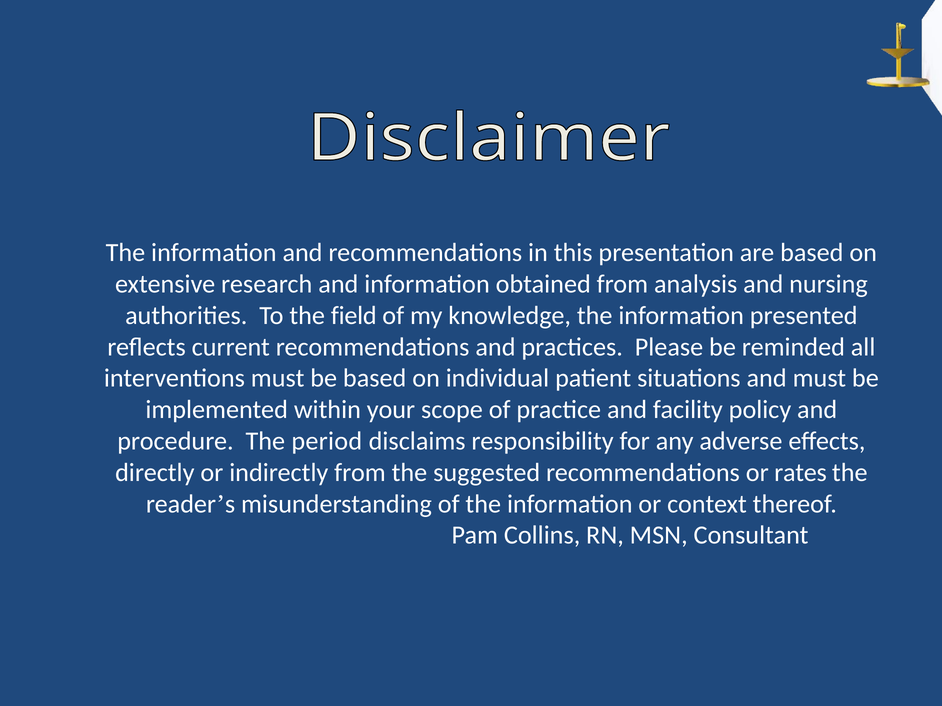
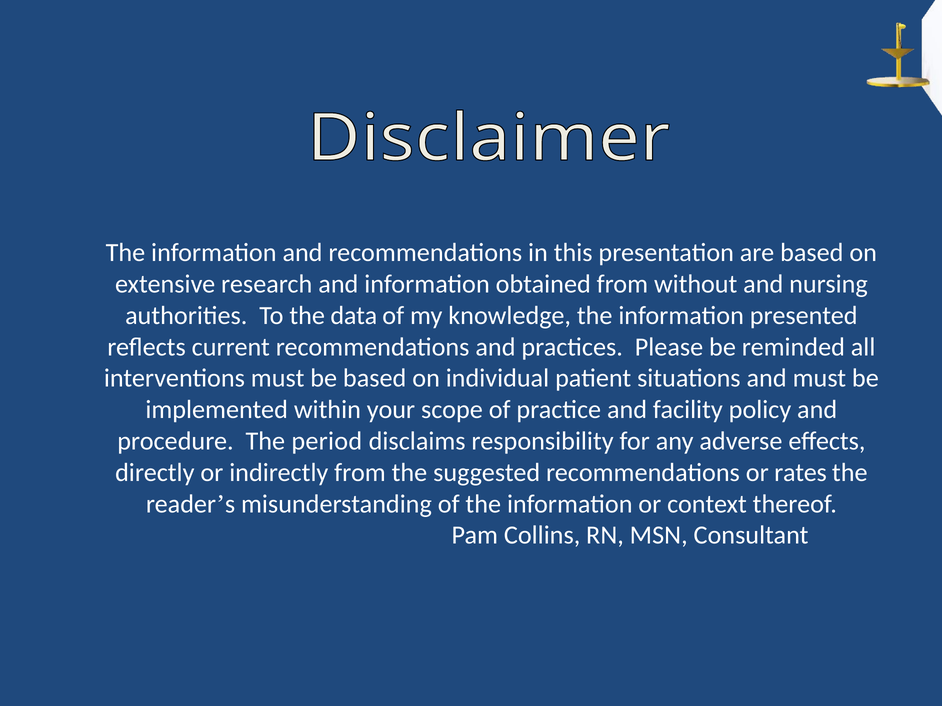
analysis: analysis -> without (696, 284)
field: field -> data (354, 316)
